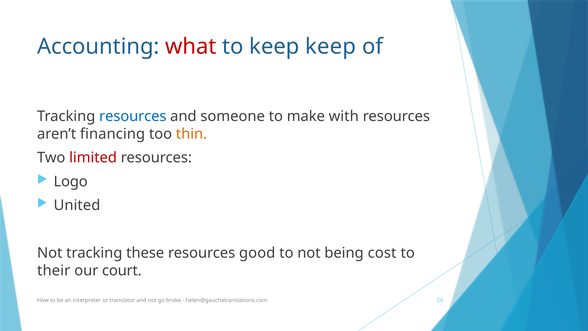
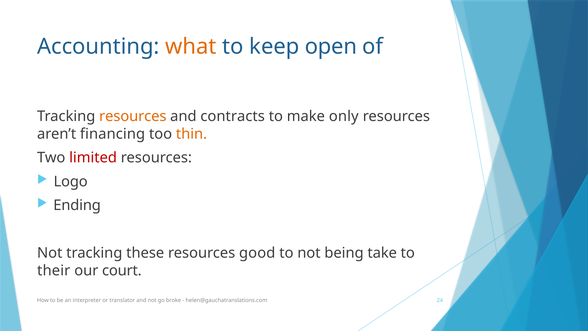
what colour: red -> orange (191, 46)
keep keep: keep -> open (331, 46)
resources colour: blue -> orange (133, 116)
someone: someone -> contracts (233, 116)
with: with -> only (344, 116)
United: United -> Ending (77, 205)
cost: cost -> take (382, 253)
